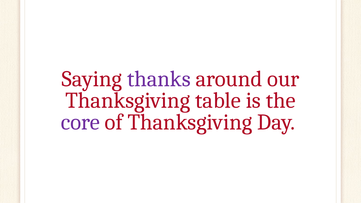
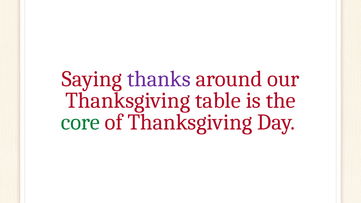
core colour: purple -> green (80, 122)
